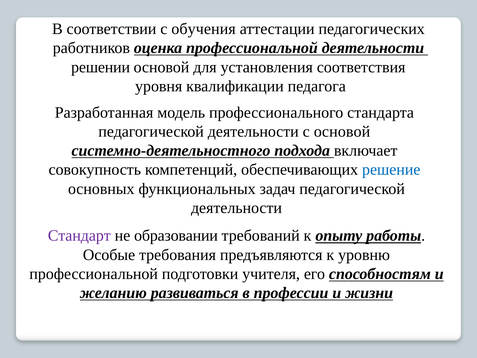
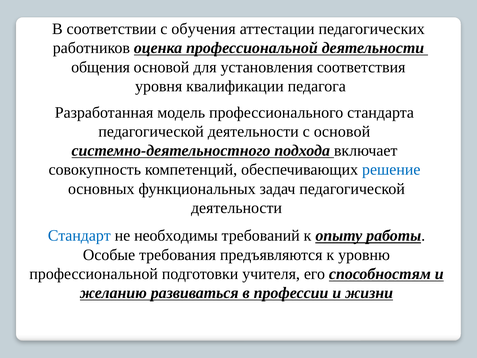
решении: решении -> общения (101, 67)
Стандарт colour: purple -> blue (79, 236)
образовании: образовании -> необходимы (176, 236)
